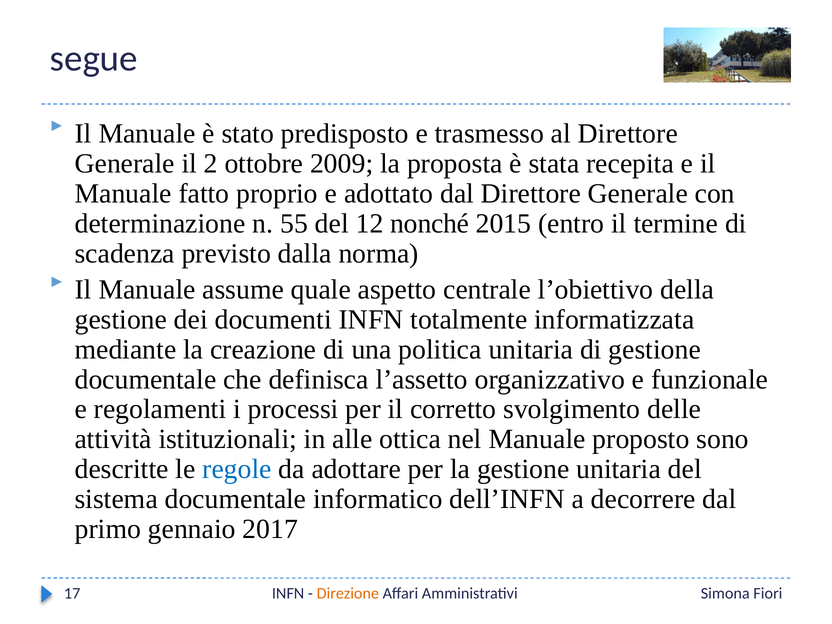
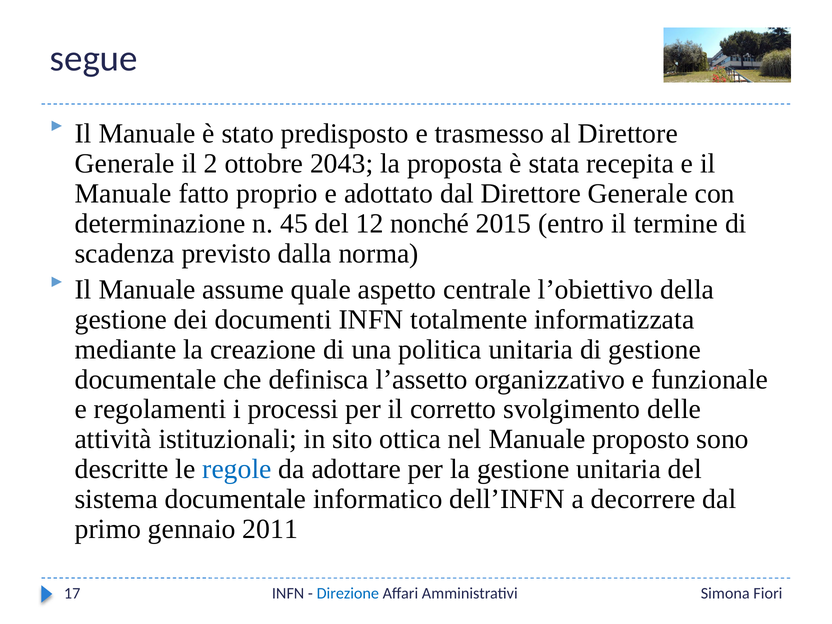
2009: 2009 -> 2043 (342, 164)
55: 55 -> 45 (294, 223)
alle: alle -> sito (352, 439)
2017: 2017 -> 2011 (270, 529)
Direzione colour: orange -> blue (348, 593)
